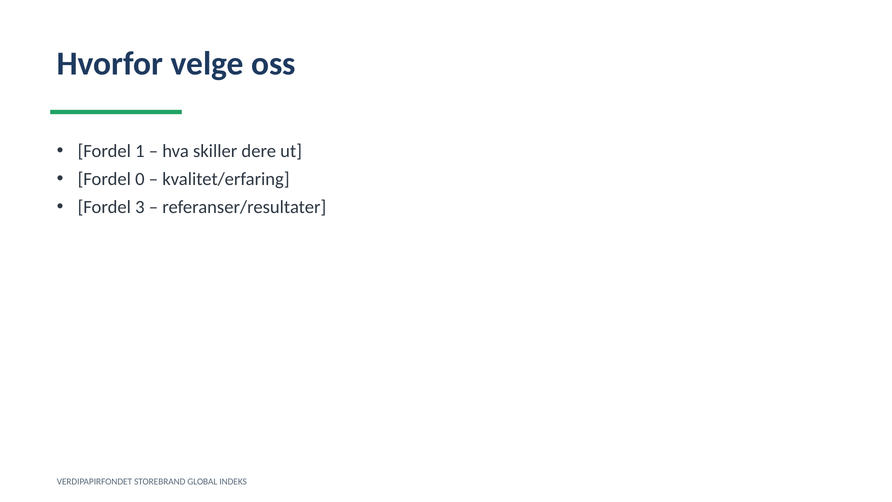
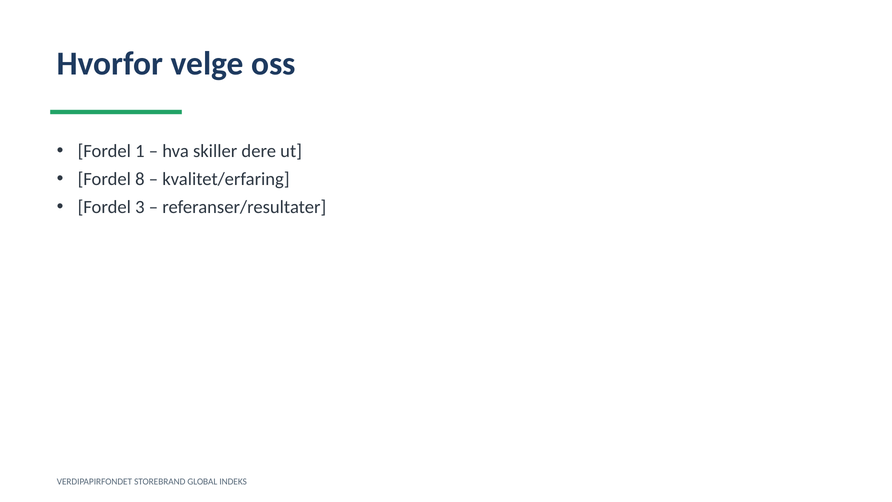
0: 0 -> 8 (140, 179)
